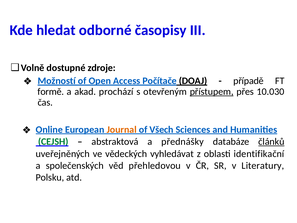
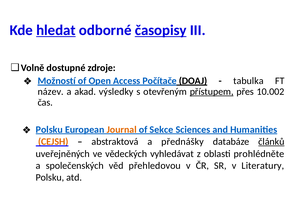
hledat underline: none -> present (56, 30)
časopisy underline: none -> present (161, 30)
případě: případě -> tabulka (248, 81)
formě: formě -> název (51, 92)
prochází: prochází -> výsledky (116, 92)
10.030: 10.030 -> 10.002 (271, 92)
Online: Online -> Polsku (49, 129)
Všech: Všech -> Sekce (161, 129)
CEJSH colour: green -> orange (53, 141)
identifikační: identifikační -> prohlédněte (259, 154)
